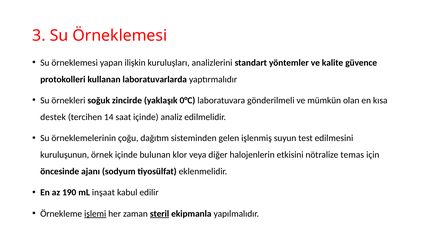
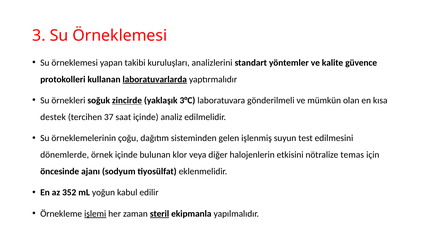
ilişkin: ilişkin -> takibi (135, 63)
laboratuvarlarda underline: none -> present (155, 80)
zincirde underline: none -> present (127, 101)
0°C: 0°C -> 3°C (187, 101)
14: 14 -> 37 (109, 117)
kuruluşunun: kuruluşunun -> dönemlerde (65, 155)
190: 190 -> 352 (69, 193)
inşaat: inşaat -> yoğun (103, 193)
